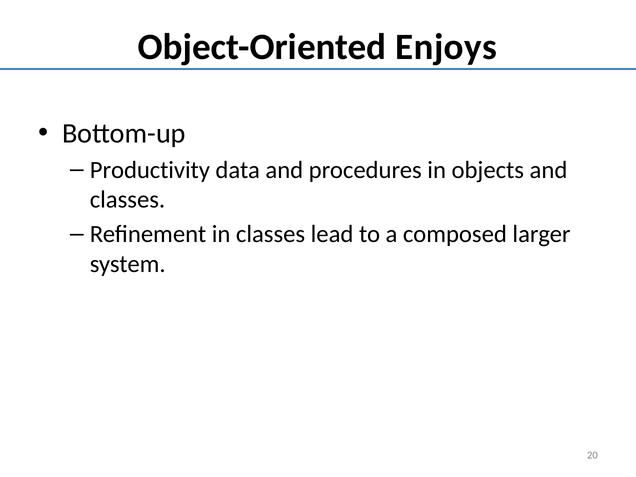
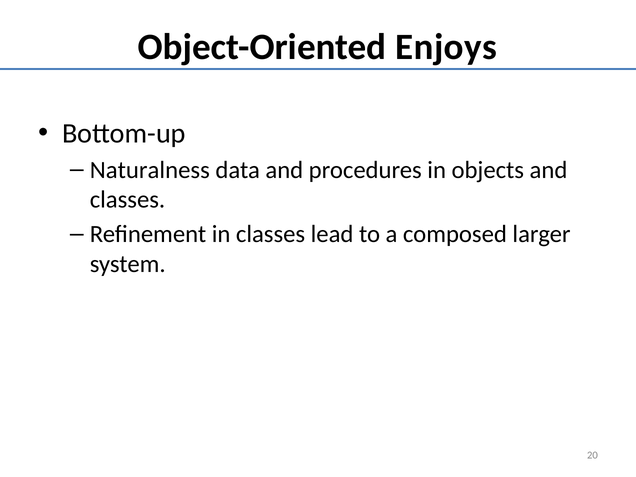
Productivity: Productivity -> Naturalness (150, 170)
